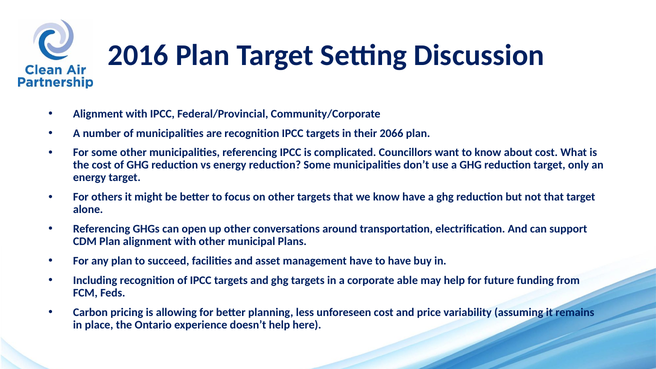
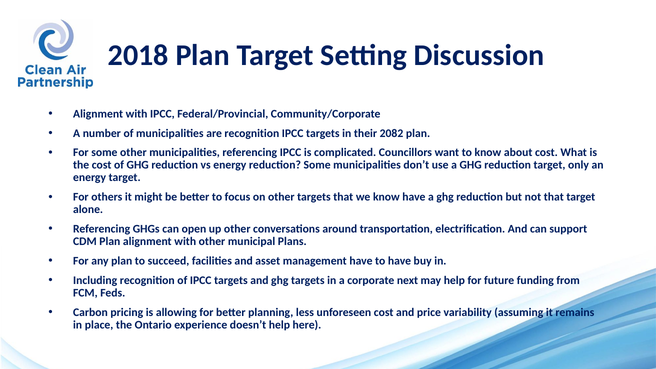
2016: 2016 -> 2018 (138, 55)
2066: 2066 -> 2082 (391, 133)
able: able -> next (407, 280)
